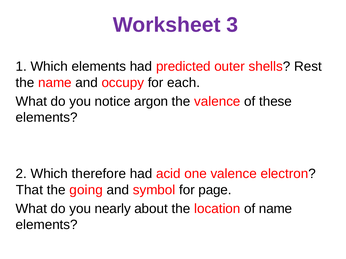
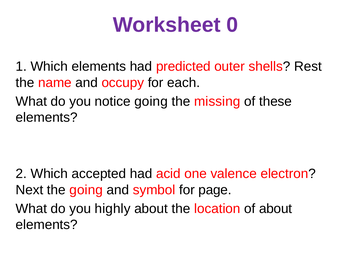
3: 3 -> 0 (232, 25)
notice argon: argon -> going (151, 102)
the valence: valence -> missing (217, 102)
therefore: therefore -> accepted (99, 174)
That: That -> Next (30, 190)
nearly: nearly -> highly (113, 209)
of name: name -> about (276, 209)
